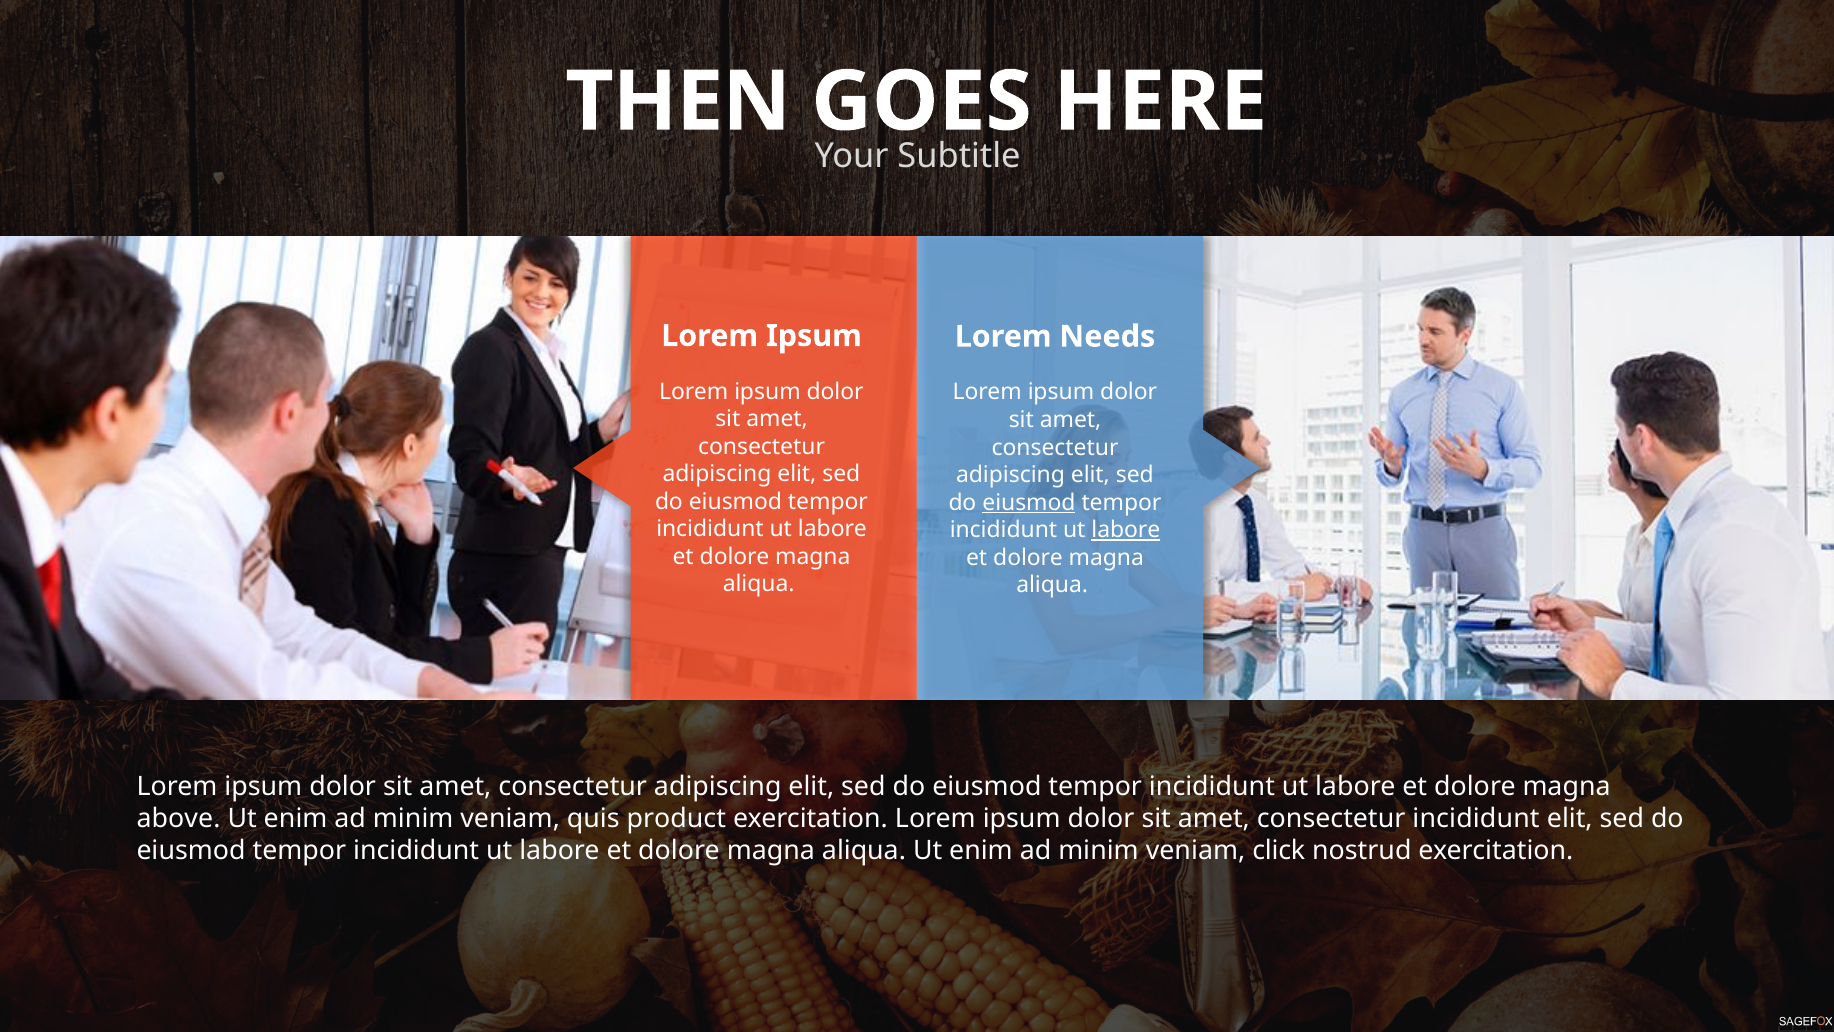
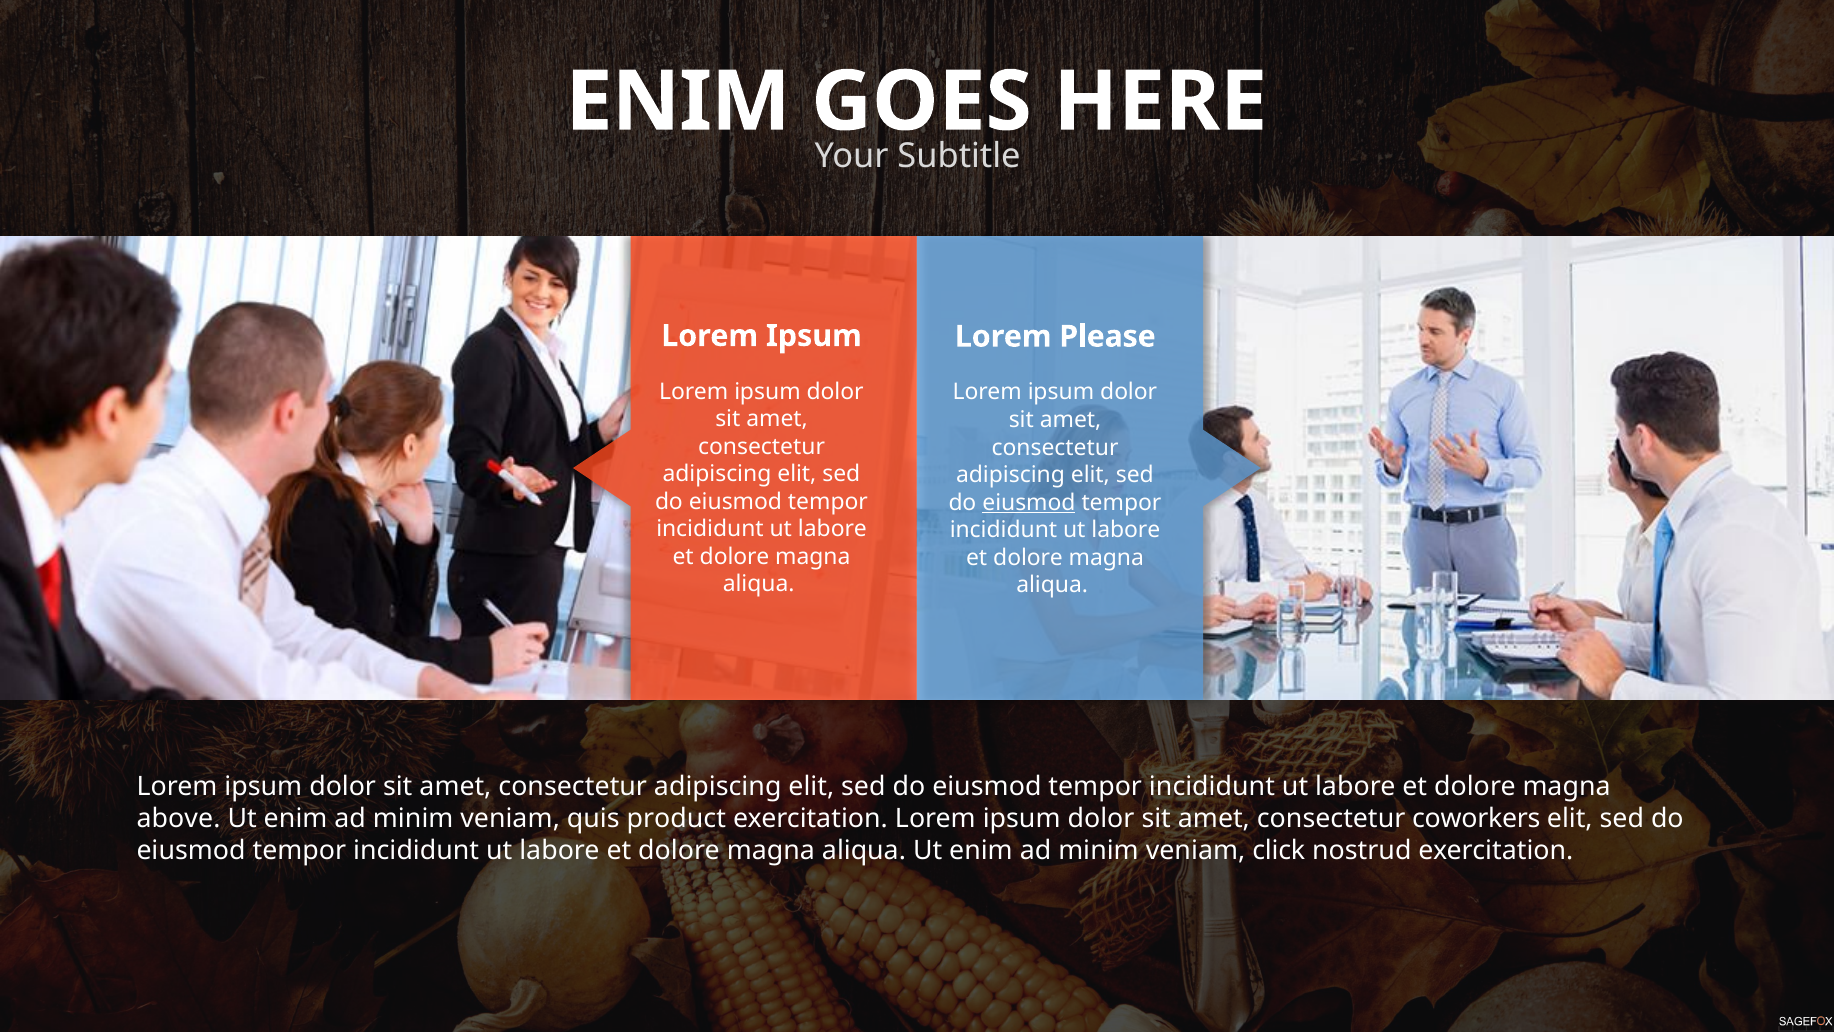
THEN: THEN -> ENIM (678, 102)
Needs: Needs -> Please (1108, 336)
labore underline: present -> none (1126, 530)
consectetur incididunt: incididunt -> coworkers (1476, 818)
